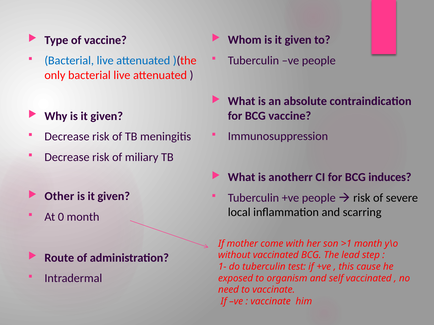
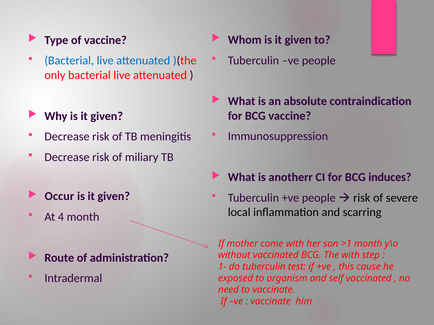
Other: Other -> Occur (59, 197)
0: 0 -> 4 (61, 217)
The lead: lead -> with (351, 256)
